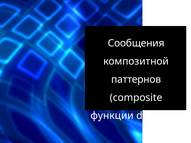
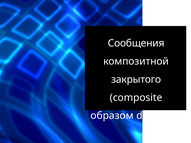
паттернов: паттернов -> закрытого (136, 80)
функции: функции -> образом (112, 116)
